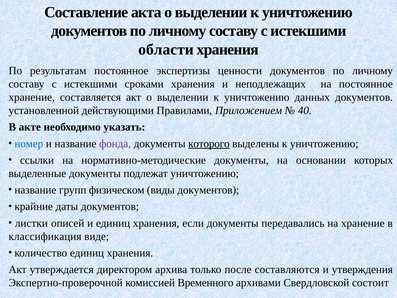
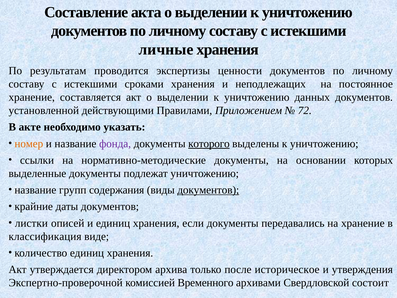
области: области -> личные (166, 49)
результатам постоянное: постоянное -> проводится (121, 71)
40: 40 -> 72 (305, 110)
номер colour: blue -> orange (29, 143)
физическом: физическом -> содержания (117, 190)
документов underline: none -> present (208, 190)
составляются: составляются -> историческое (287, 269)
